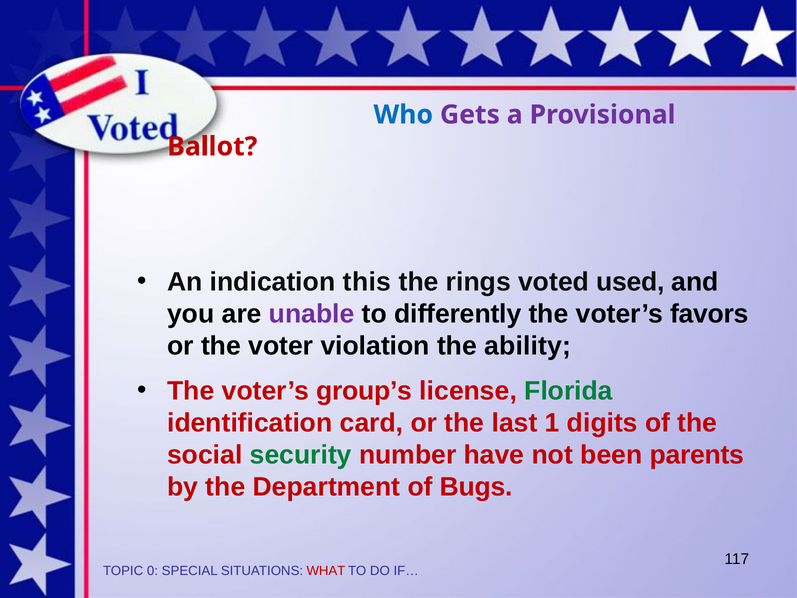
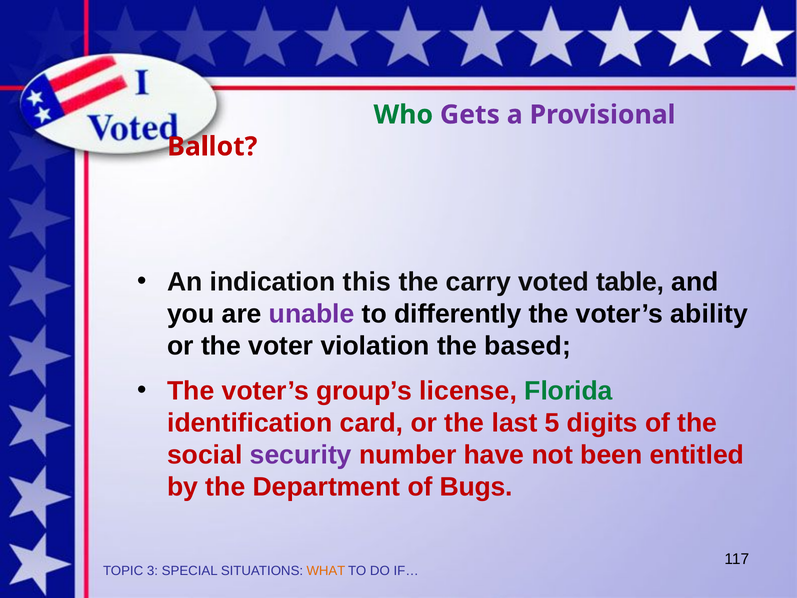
Who colour: blue -> green (403, 115)
rings: rings -> carry (478, 282)
used: used -> table (630, 282)
favors: favors -> ability (709, 314)
ability: ability -> based (528, 346)
1: 1 -> 5 (552, 423)
security colour: green -> purple (301, 455)
parents: parents -> entitled (697, 455)
0: 0 -> 3 (152, 571)
WHAT colour: red -> orange (326, 571)
